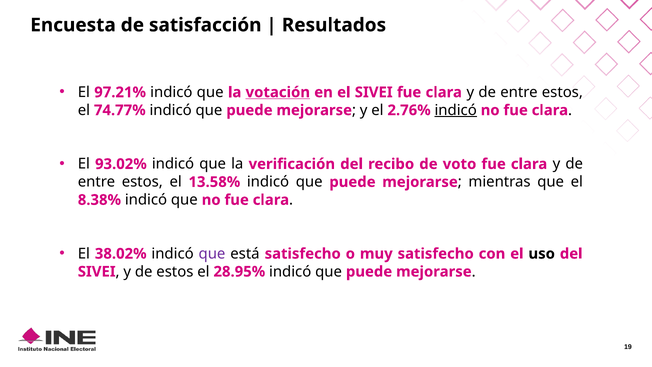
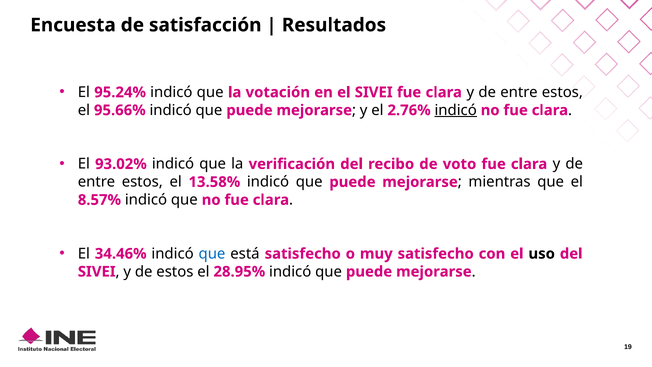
97.21%: 97.21% -> 95.24% (120, 92)
votación underline: present -> none (278, 92)
74.77%: 74.77% -> 95.66% (120, 110)
8.38%: 8.38% -> 8.57% (99, 200)
38.02%: 38.02% -> 34.46% (121, 254)
que colour: purple -> blue (212, 254)
